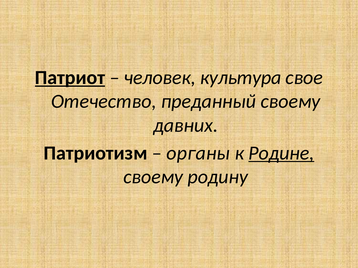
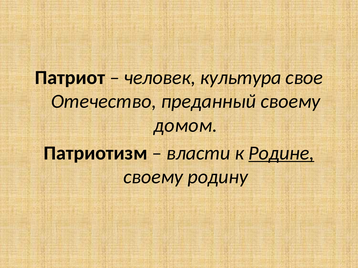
Патриот underline: present -> none (70, 78)
давних: давних -> домом (186, 125)
органы: органы -> власти (198, 153)
